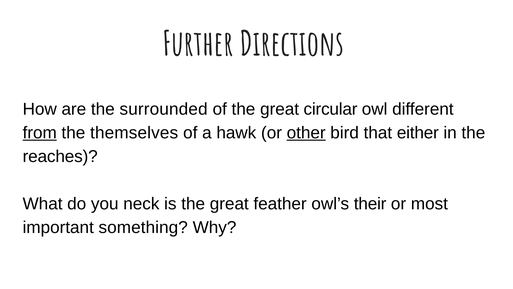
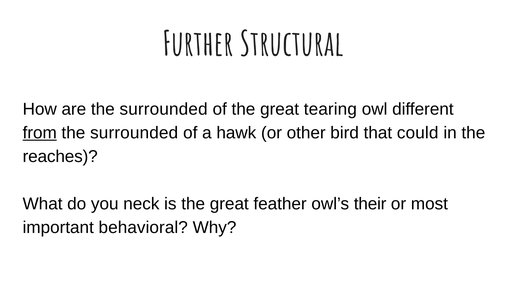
Directions: Directions -> Structural (292, 44)
circular: circular -> tearing (330, 109)
themselves: themselves -> surrounded (134, 133)
other underline: present -> none (306, 133)
either: either -> could (418, 133)
something: something -> behavioral (143, 227)
